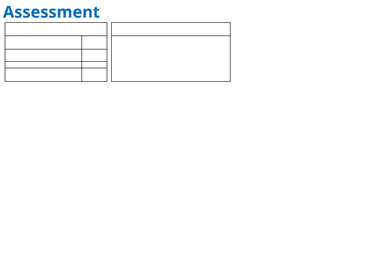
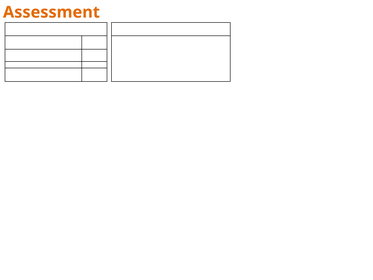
Assessment colour: blue -> orange (51, 12)
